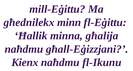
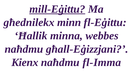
mill-Eġittu underline: none -> present (57, 9)
għalija: għalija -> webbes (102, 36)
fl-Ikunu: fl-Ikunu -> fl-Imma (102, 63)
